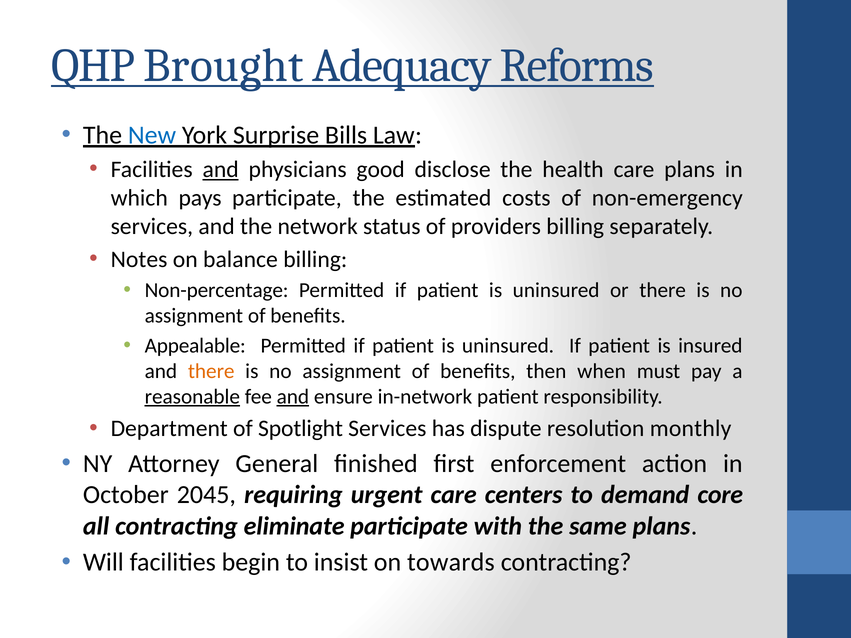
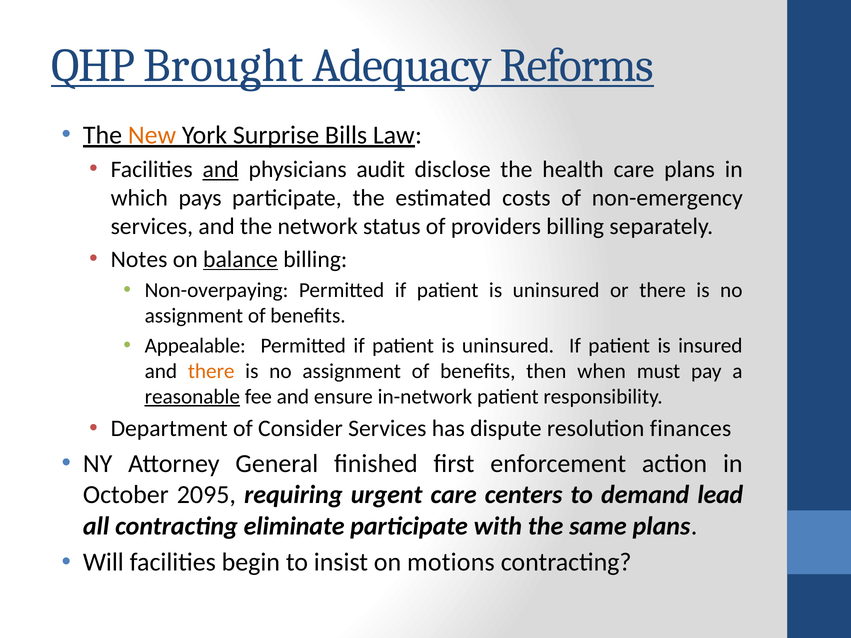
New colour: blue -> orange (152, 135)
good: good -> audit (381, 169)
balance underline: none -> present (240, 259)
Non-percentage: Non-percentage -> Non-overpaying (217, 290)
and underline: present -> none (293, 397)
Spotlight: Spotlight -> Consider (300, 429)
monthly: monthly -> finances (691, 429)
2045: 2045 -> 2095 (206, 495)
core: core -> lead (720, 495)
towards: towards -> motions (451, 563)
